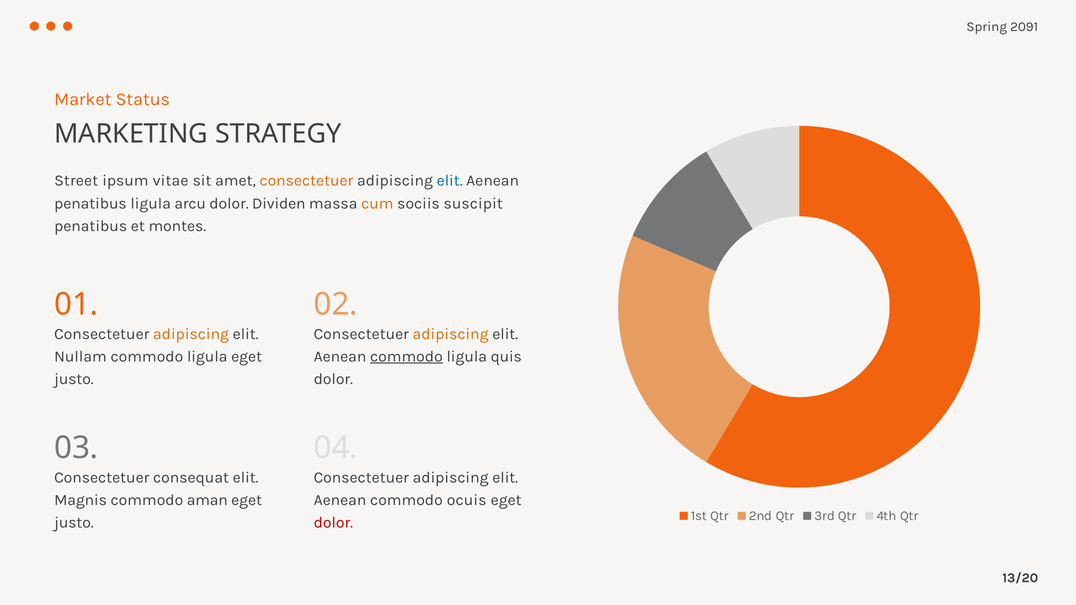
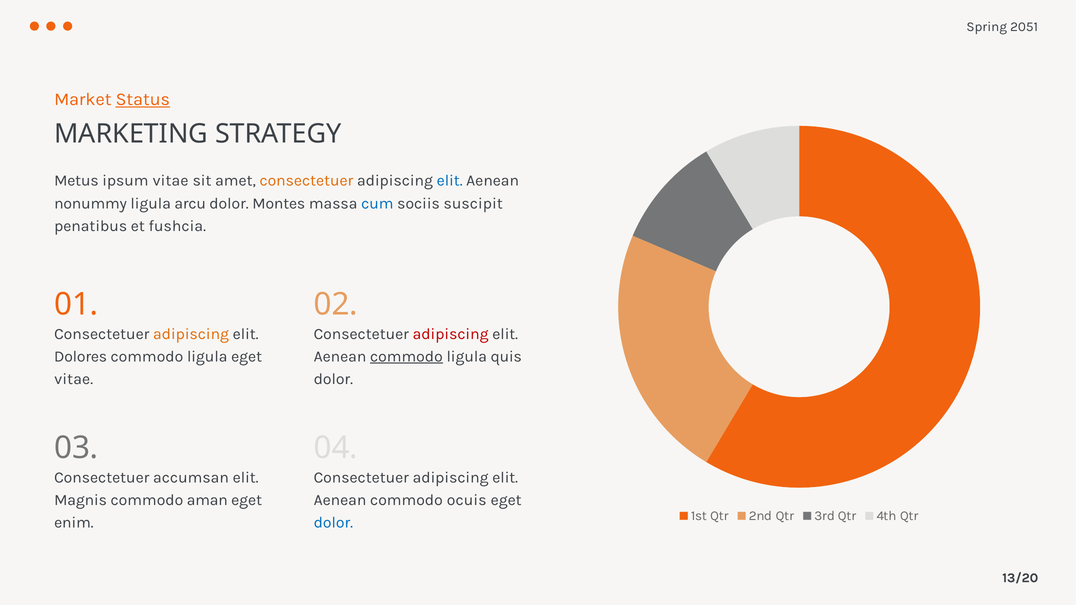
2091: 2091 -> 2051 (1024, 27)
Status underline: none -> present (143, 99)
Street: Street -> Metus (76, 181)
penatibus: penatibus -> nonummy (90, 203)
Dividen: Dividen -> Montes (279, 203)
cum colour: orange -> blue (377, 203)
montes: montes -> fushcia (177, 226)
adipiscing colour: orange -> red (451, 334)
Nullam: Nullam -> Dolores (81, 357)
justo: justo -> vitae (74, 379)
consequat: consequat -> accumsan (191, 478)
justo: justo -> enim (74, 523)
dolor colour: red -> blue (333, 523)
